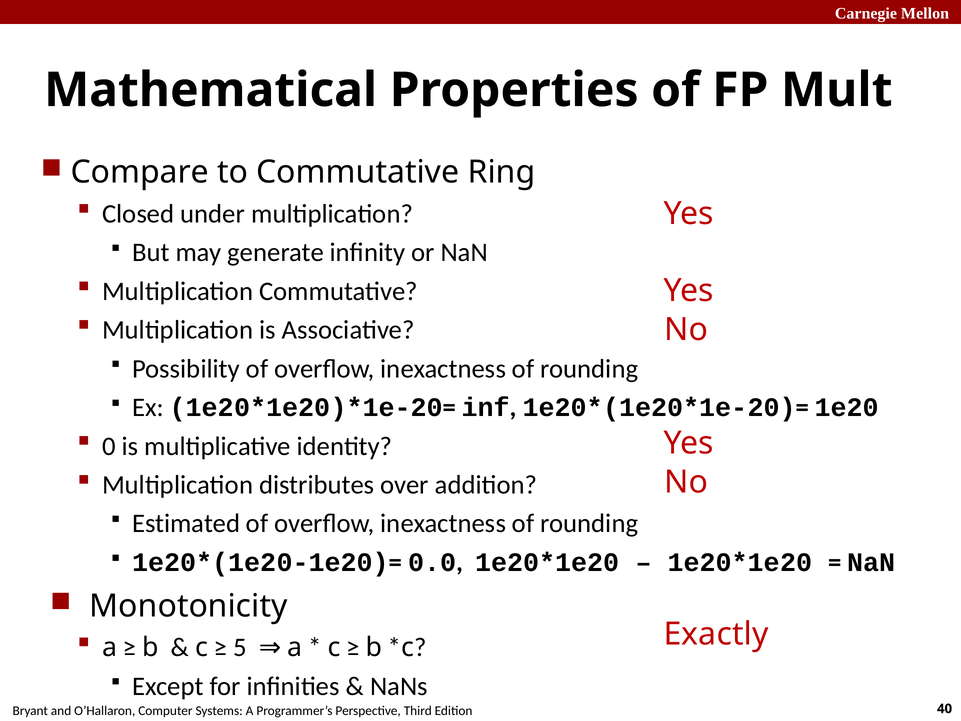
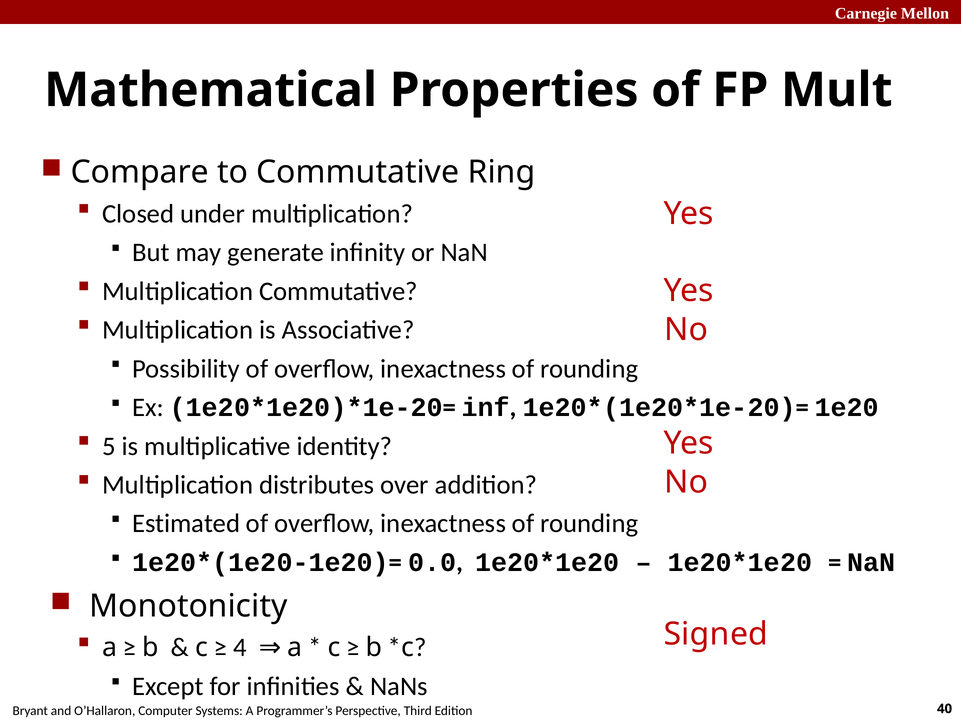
0: 0 -> 5 (109, 446)
Exactly: Exactly -> Signed (716, 634)
5: 5 -> 4 (240, 647)
